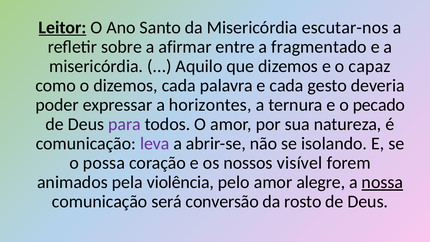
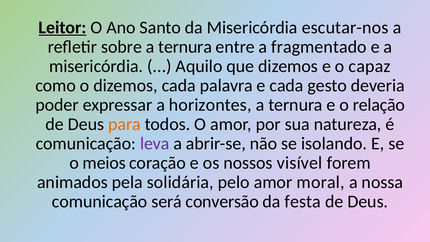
sobre a afirmar: afirmar -> ternura (185, 47)
pecado: pecado -> relação (379, 105)
para colour: purple -> orange (125, 124)
possa: possa -> meios (104, 163)
violência: violência -> solidária (180, 182)
alegre: alegre -> moral (321, 182)
nossa underline: present -> none (382, 182)
rosto: rosto -> festa (303, 202)
